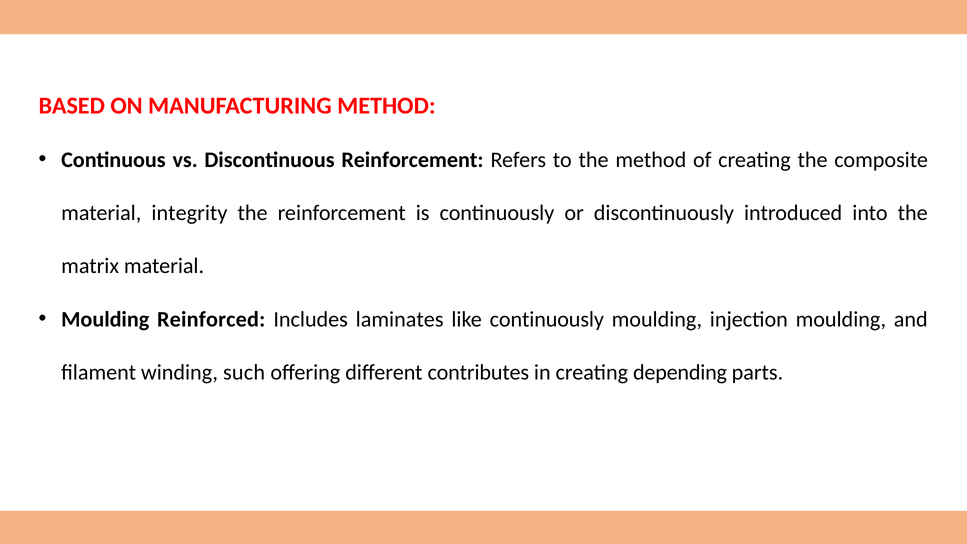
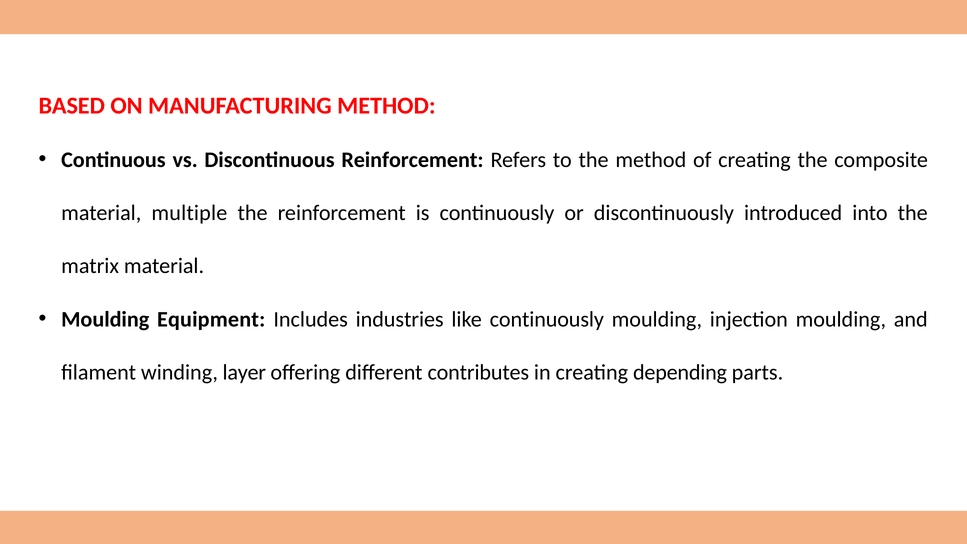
integrity: integrity -> multiple (189, 213)
Reinforced: Reinforced -> Equipment (211, 319)
laminates: laminates -> industries (400, 319)
such: such -> layer (244, 372)
